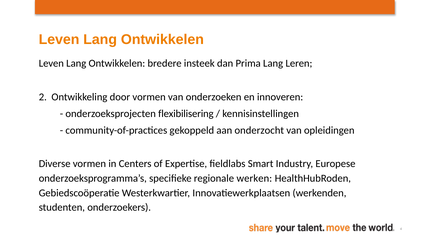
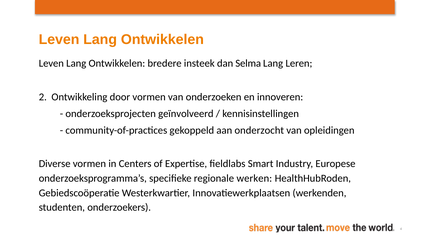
Prima: Prima -> Selma (248, 63)
flexibilisering: flexibilisering -> geïnvolveerd (186, 114)
